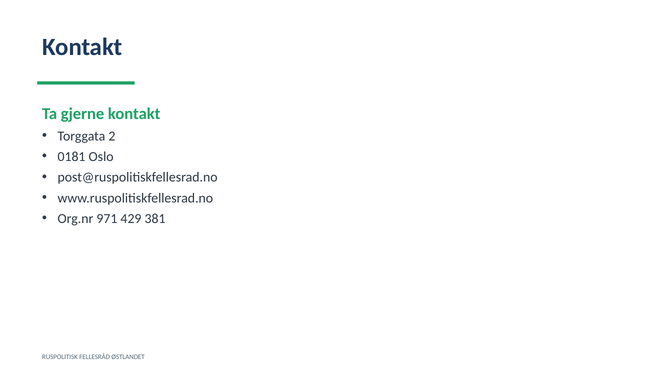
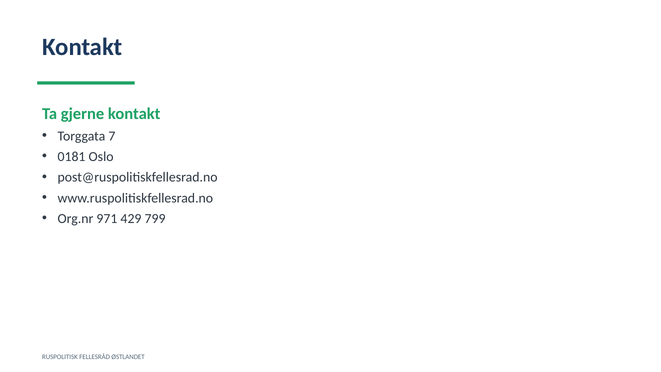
2: 2 -> 7 (112, 136)
381: 381 -> 799 (155, 219)
